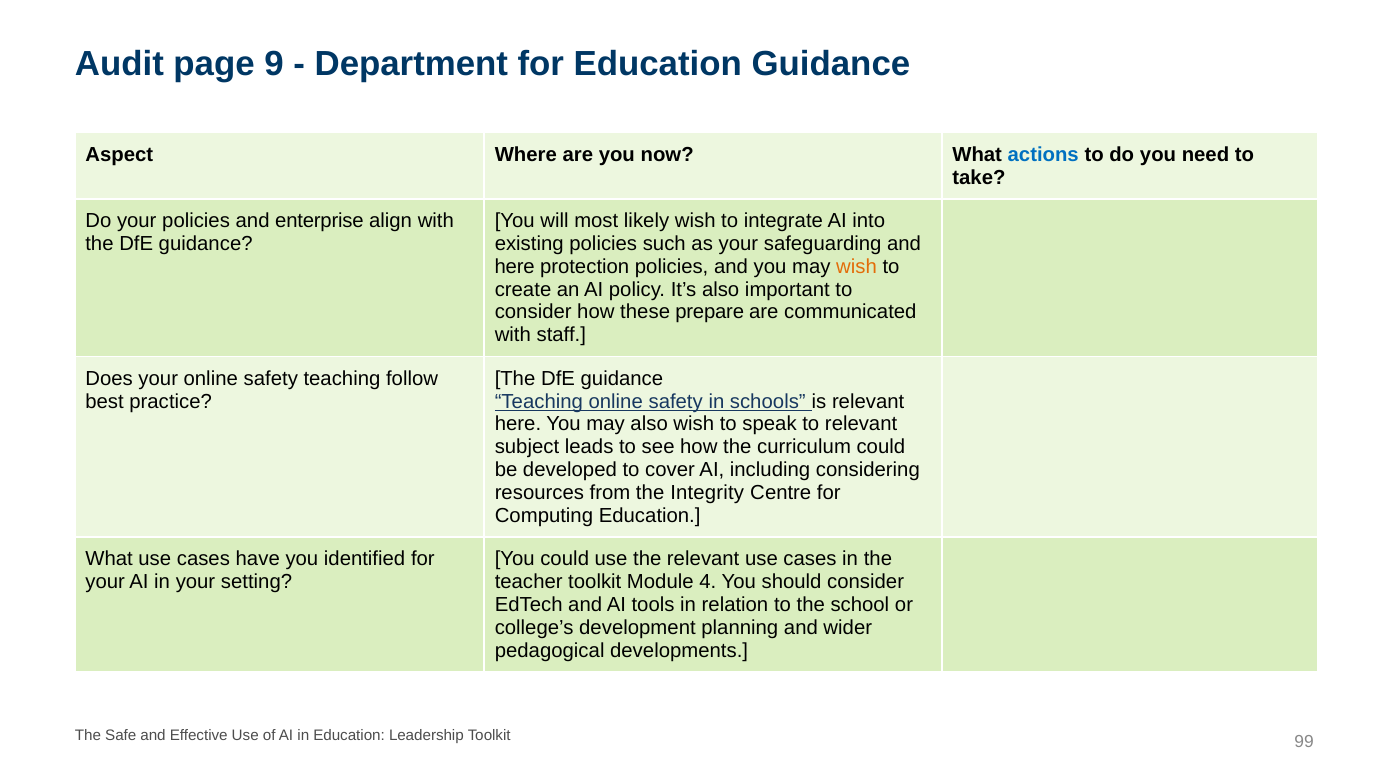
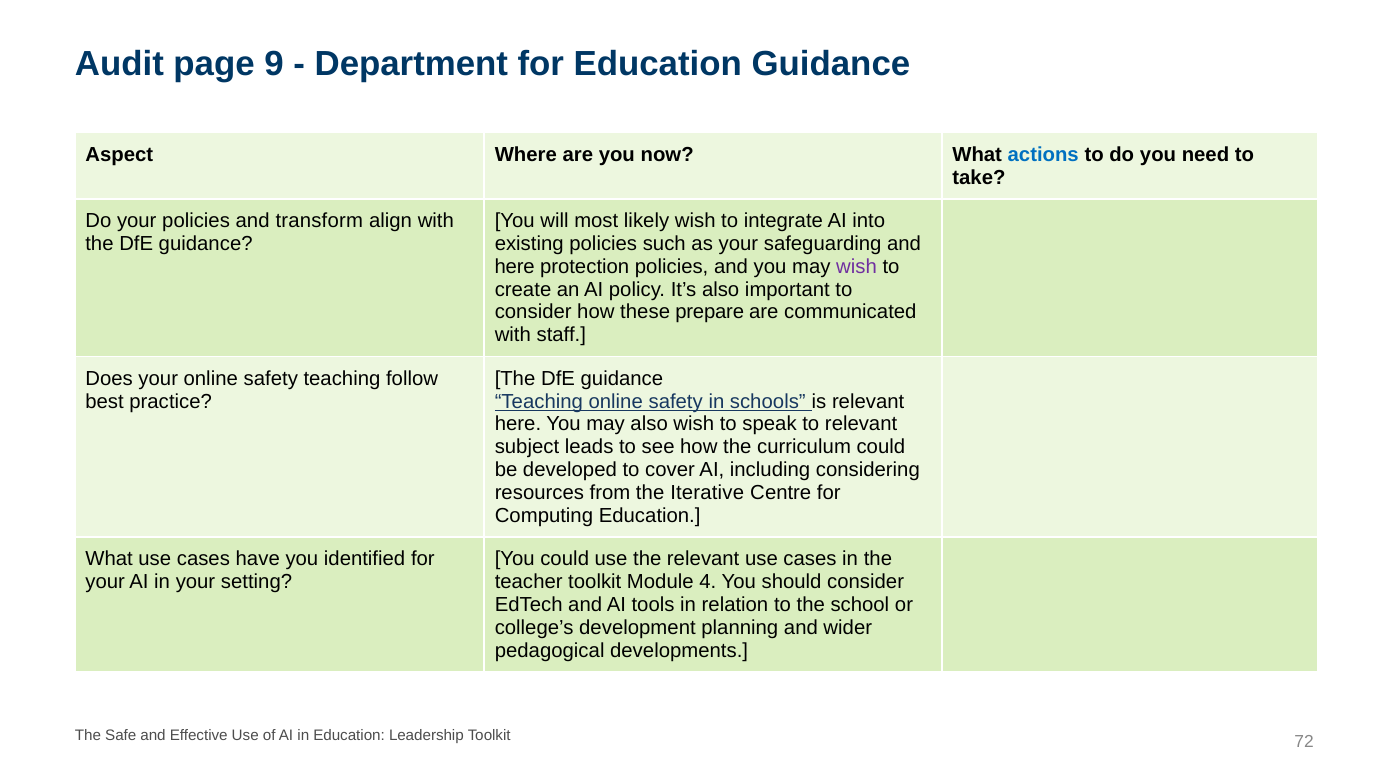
enterprise: enterprise -> transform (319, 221)
wish colour: orange -> purple (857, 267)
Integrity: Integrity -> Iterative (707, 493)
99: 99 -> 72 (1304, 743)
